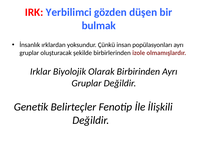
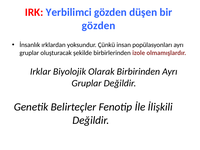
bulmak: bulmak -> gözden (99, 26)
